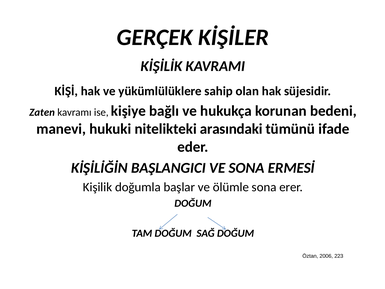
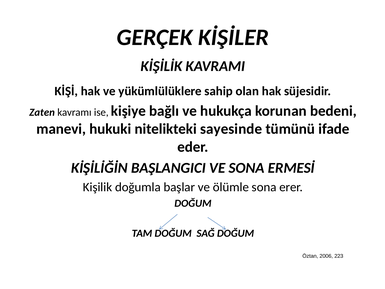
arasındaki: arasındaki -> sayesinde (231, 129)
